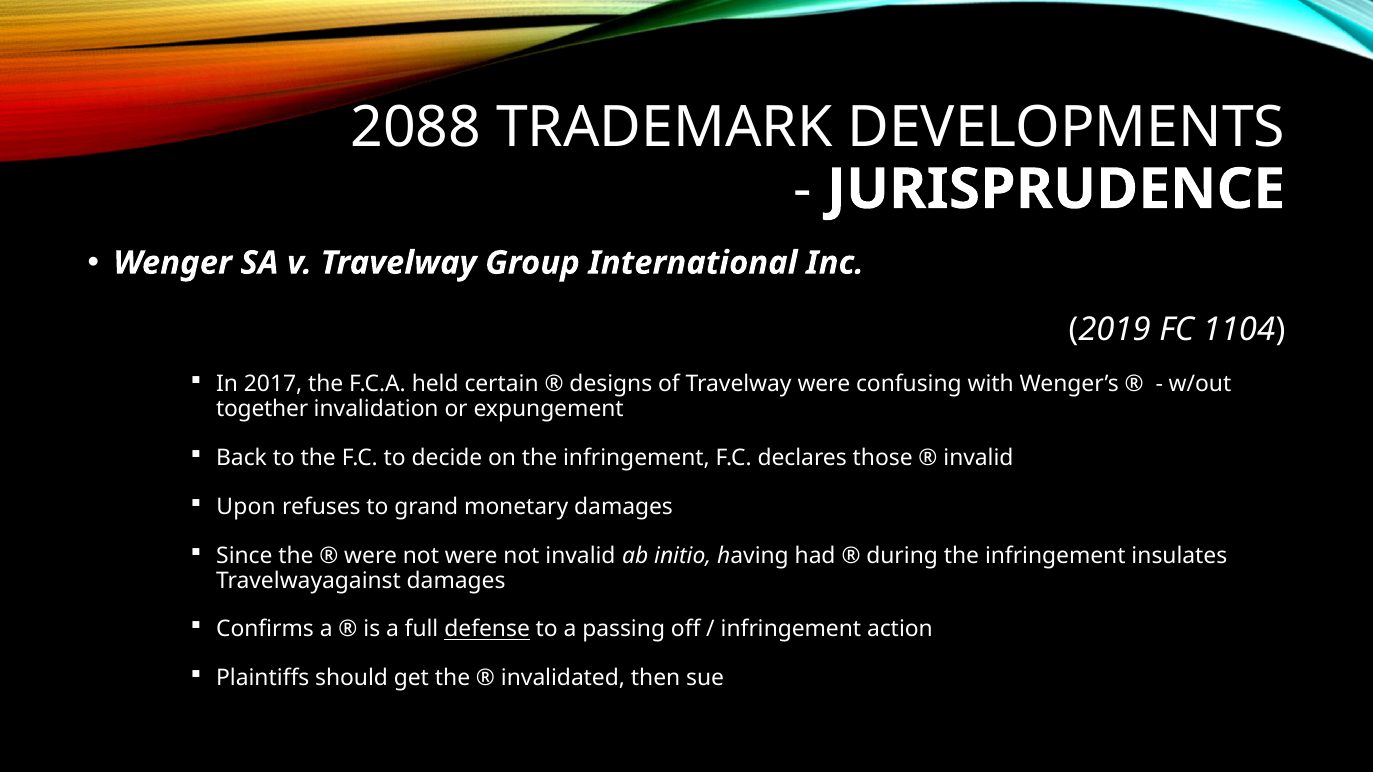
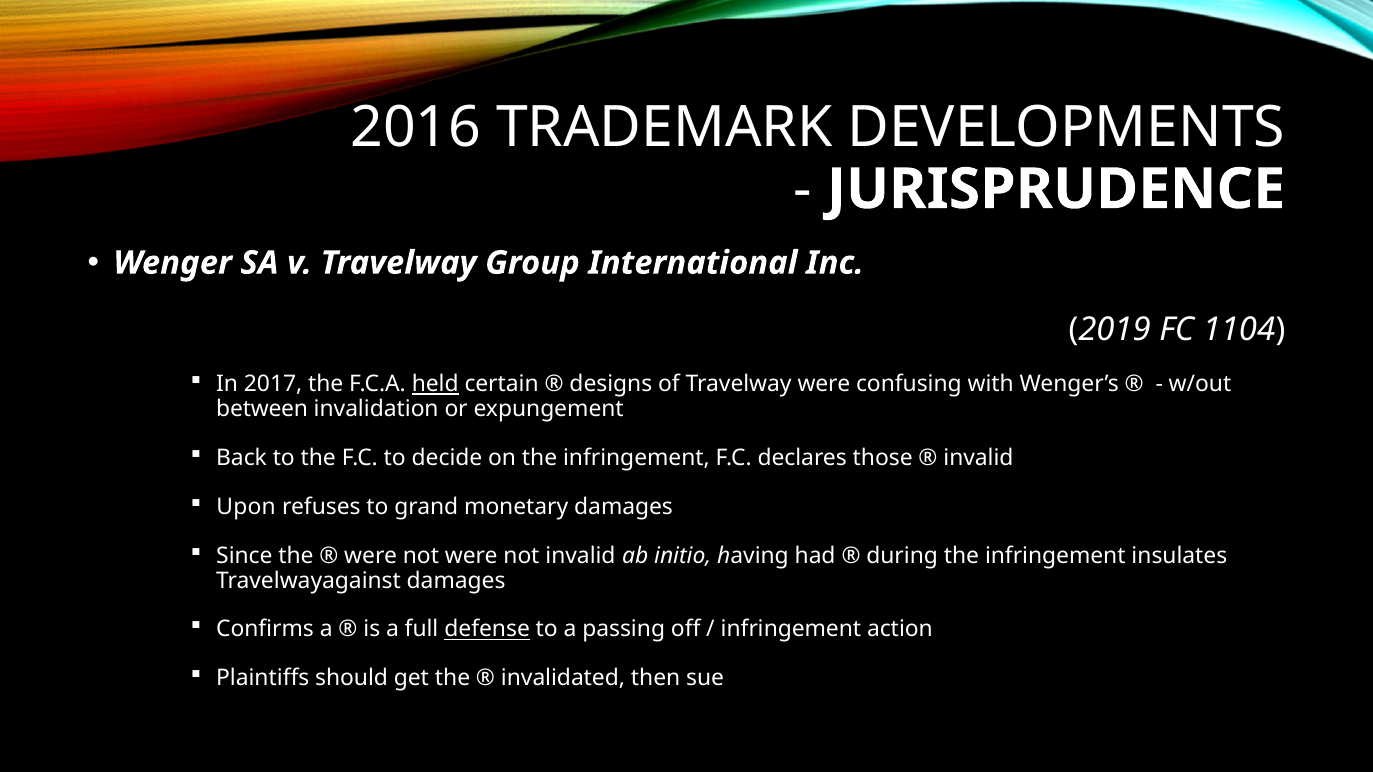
2088: 2088 -> 2016 (416, 128)
held underline: none -> present (435, 384)
together: together -> between (262, 409)
